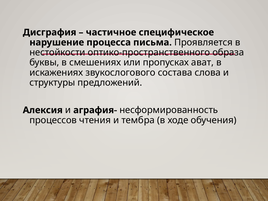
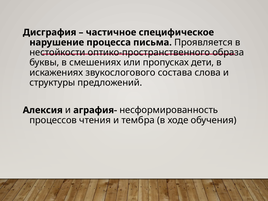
ават: ават -> дети (203, 62)
